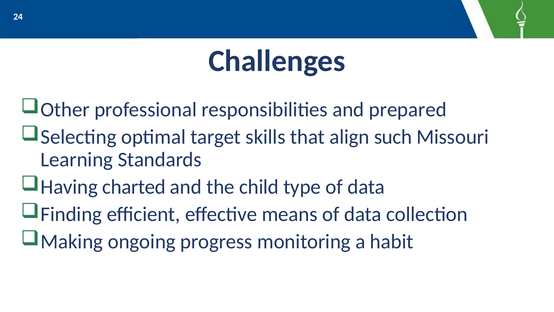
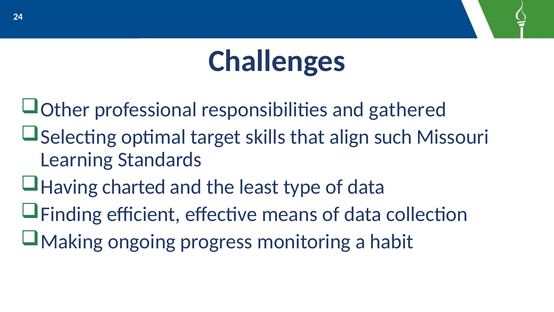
prepared: prepared -> gathered (408, 110)
child: child -> least (259, 187)
